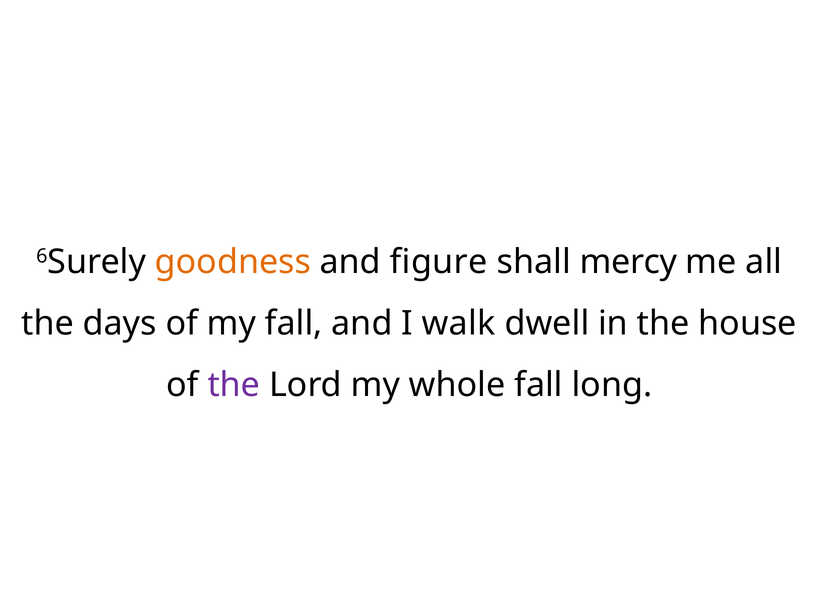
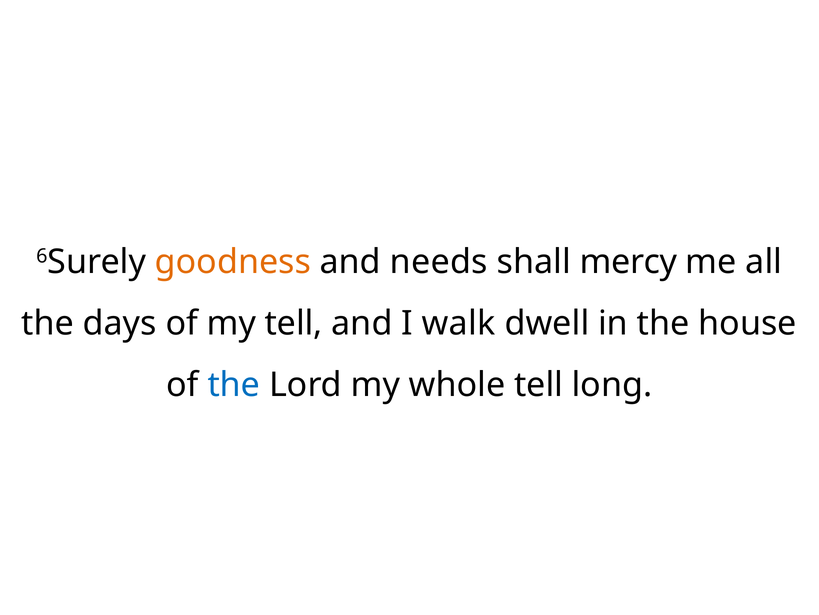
figure: figure -> needs (439, 261)
my fall: fall -> tell (294, 323)
the colour: purple -> blue (234, 384)
whole fall: fall -> tell (539, 384)
